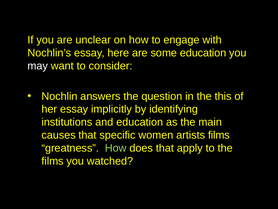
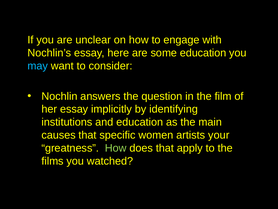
may colour: white -> light blue (38, 66)
this: this -> film (223, 96)
artists films: films -> your (219, 135)
